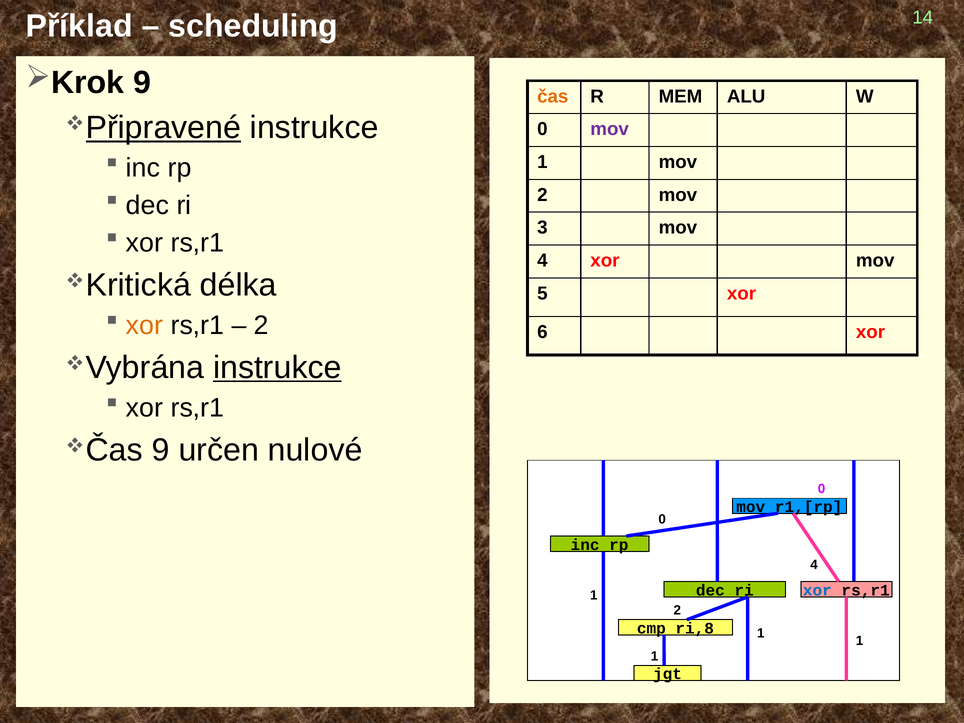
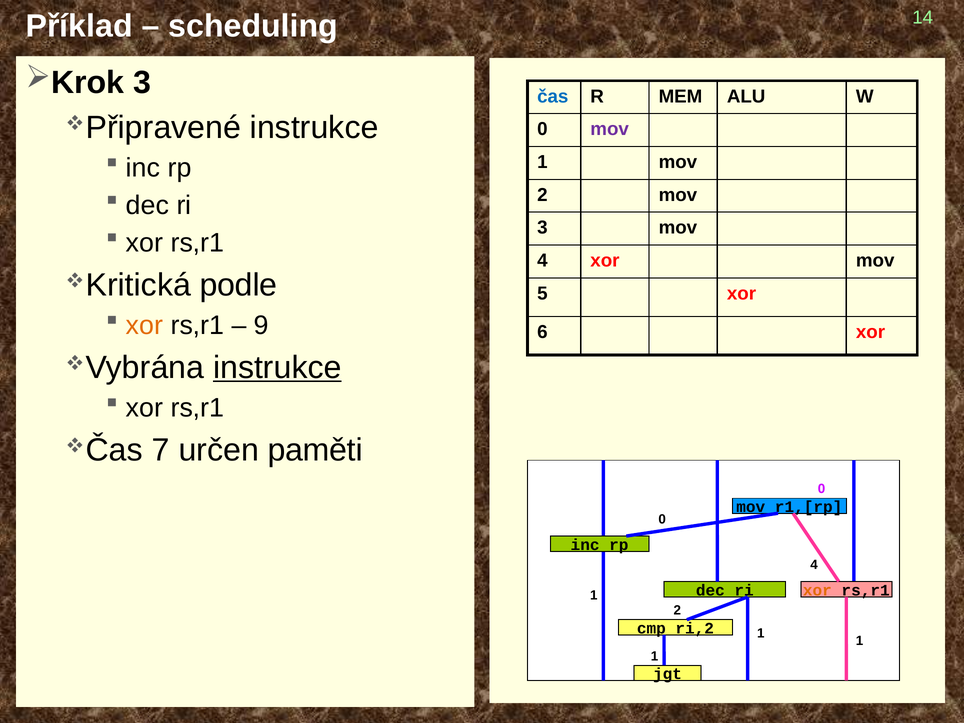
9: 9 -> 3 (142, 83)
čas colour: orange -> blue (553, 96)
Připravené underline: present -> none (163, 128)
délka: délka -> podle (239, 285)
2: 2 -> 9 (261, 325)
Čas 9: 9 -> 7 (161, 450)
nulové: nulové -> paměti (315, 450)
xor colour: blue -> orange (817, 590)
ri,8: ri,8 -> ri,2 (695, 628)
